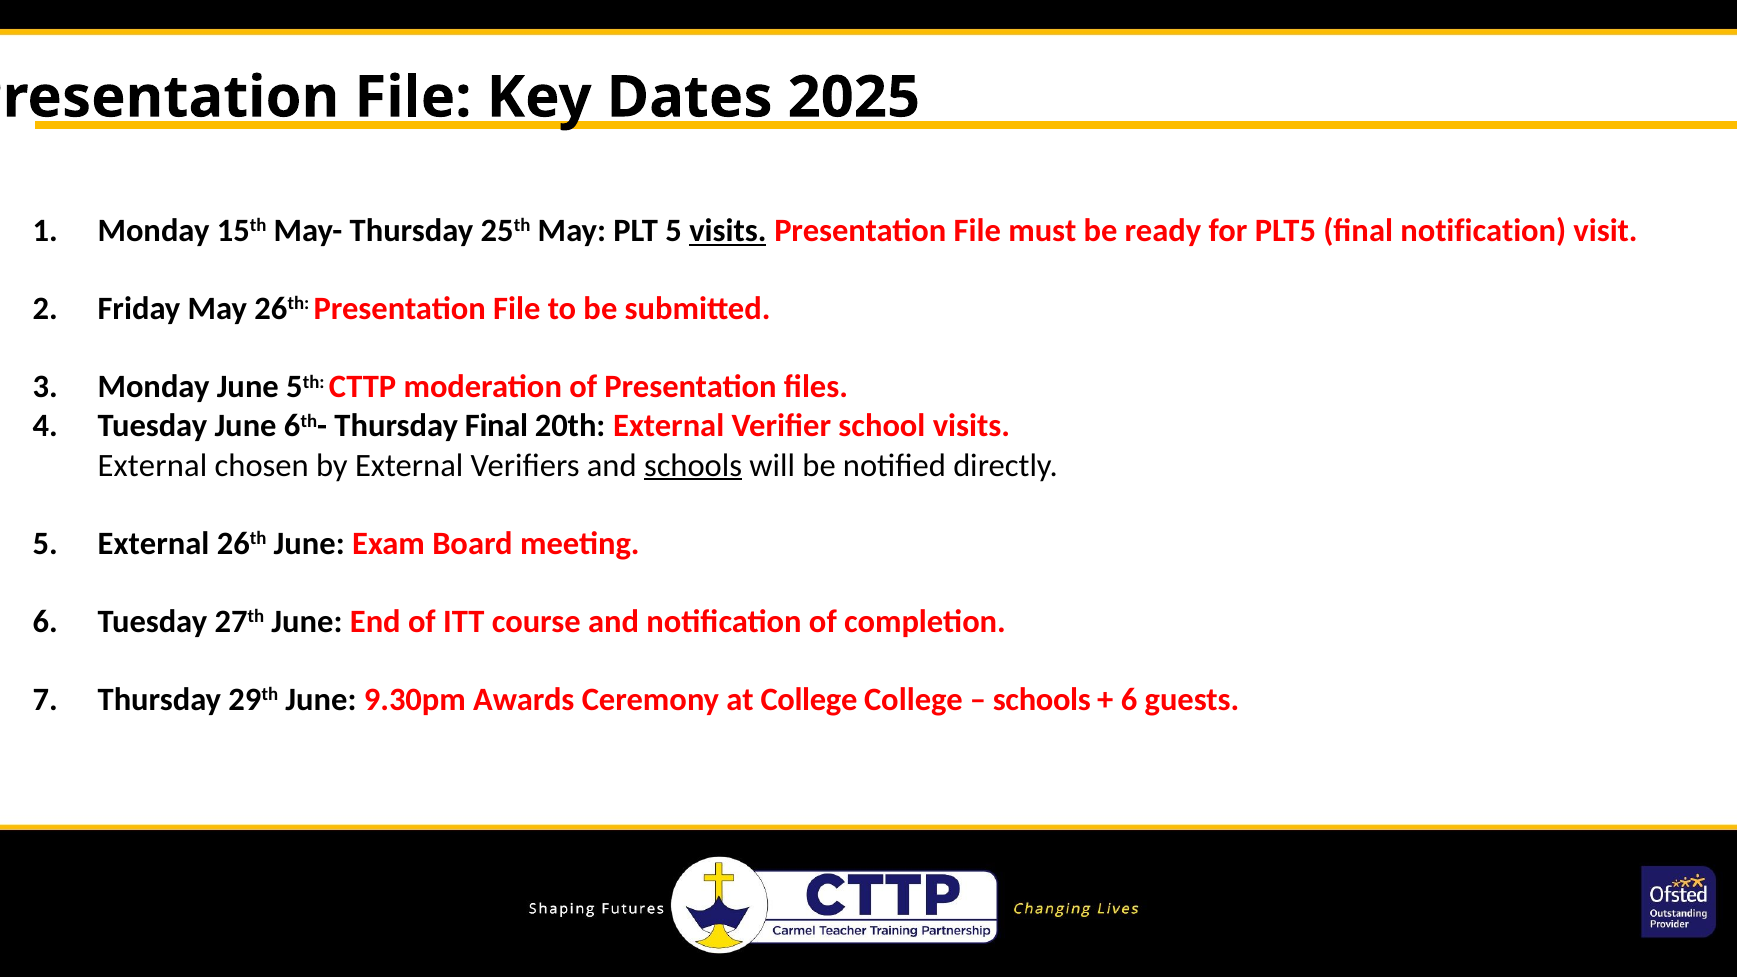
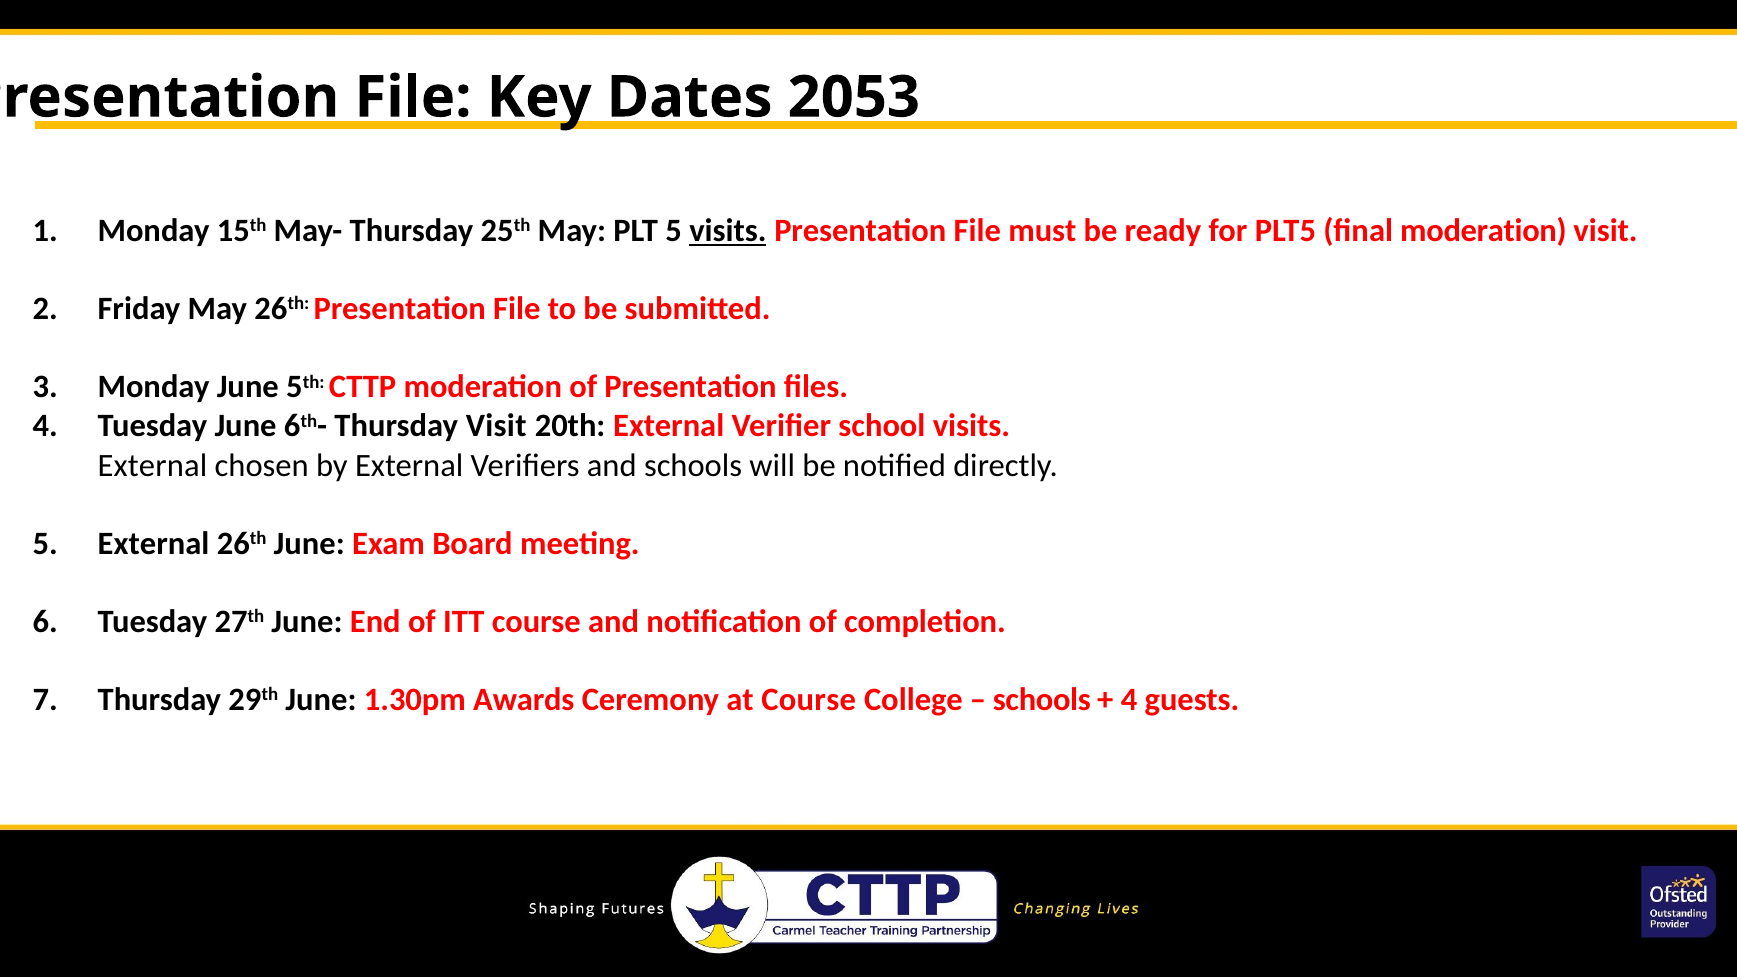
2025: 2025 -> 2053 (854, 97)
final notification: notification -> moderation (1483, 231)
Thursday Final: Final -> Visit (496, 426)
schools underline: present -> none (693, 465)
9.30pm: 9.30pm -> 1.30pm (415, 700)
at College: College -> Course (809, 700)
6: 6 -> 4 (1129, 700)
